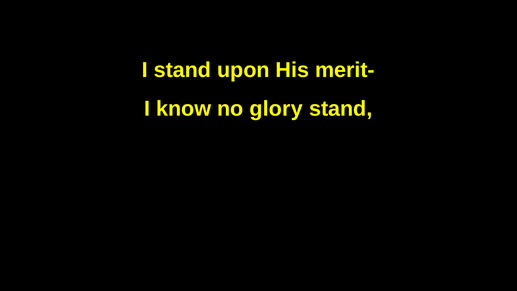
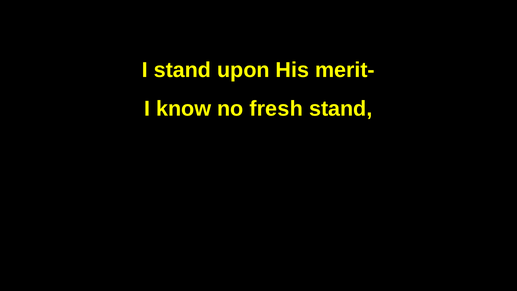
glory: glory -> fresh (276, 109)
